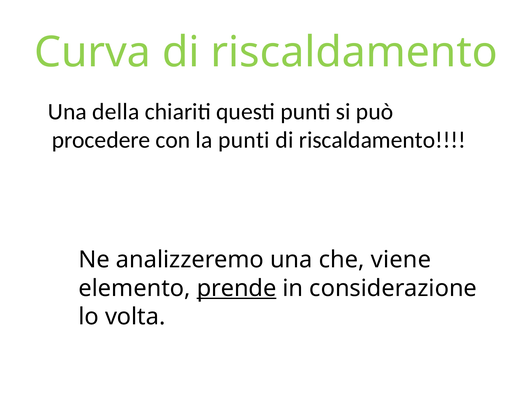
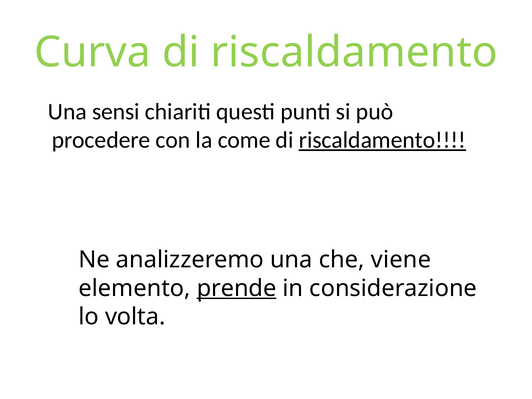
della: della -> sensi (116, 112)
la punti: punti -> come (244, 140)
riscaldamento underline: none -> present (382, 140)
